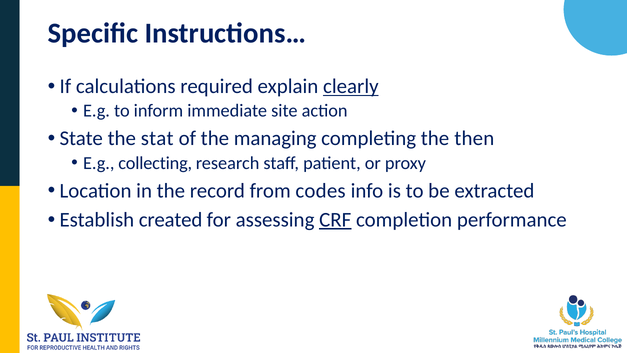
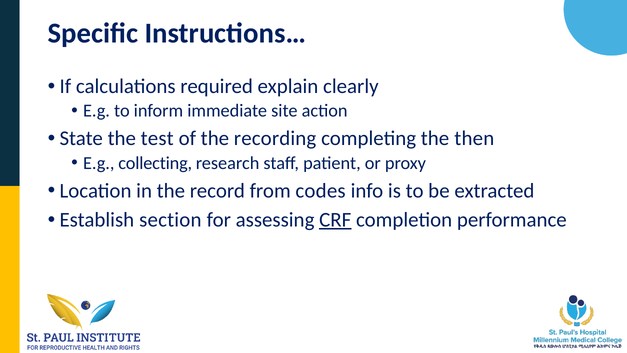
clearly underline: present -> none (351, 86)
stat: stat -> test (157, 138)
managing: managing -> recording (275, 138)
created: created -> section (170, 220)
